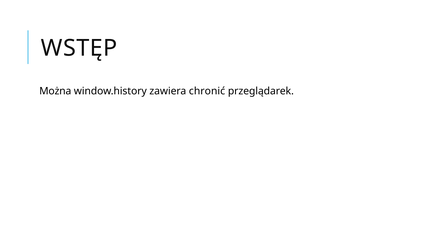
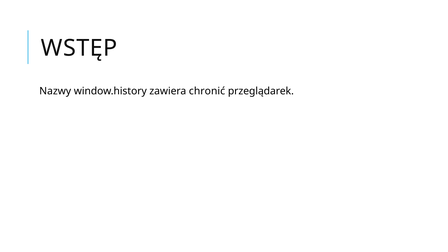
Można: Można -> Nazwy (55, 91)
